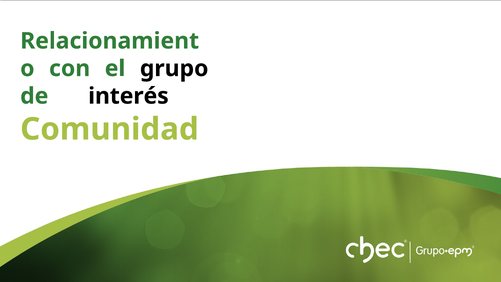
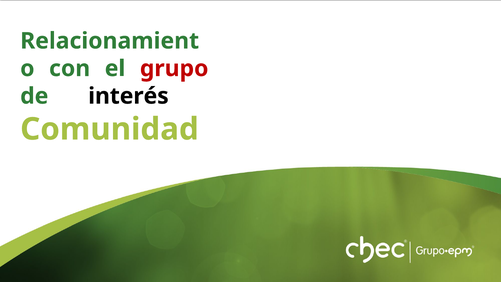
grupo colour: black -> red (174, 68)
